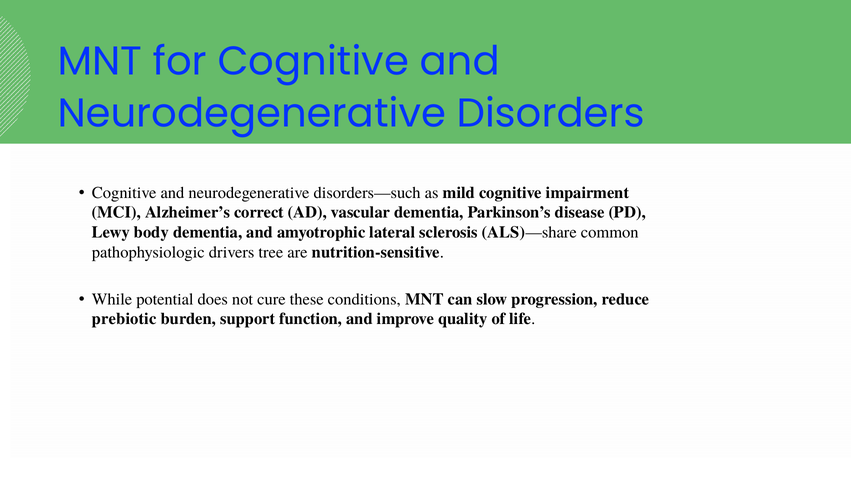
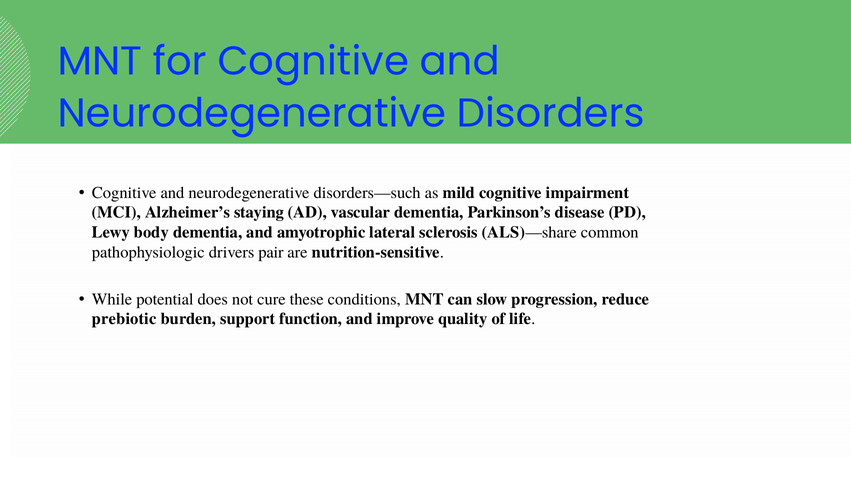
correct: correct -> staying (259, 212)
tree: tree -> pair (271, 252)
